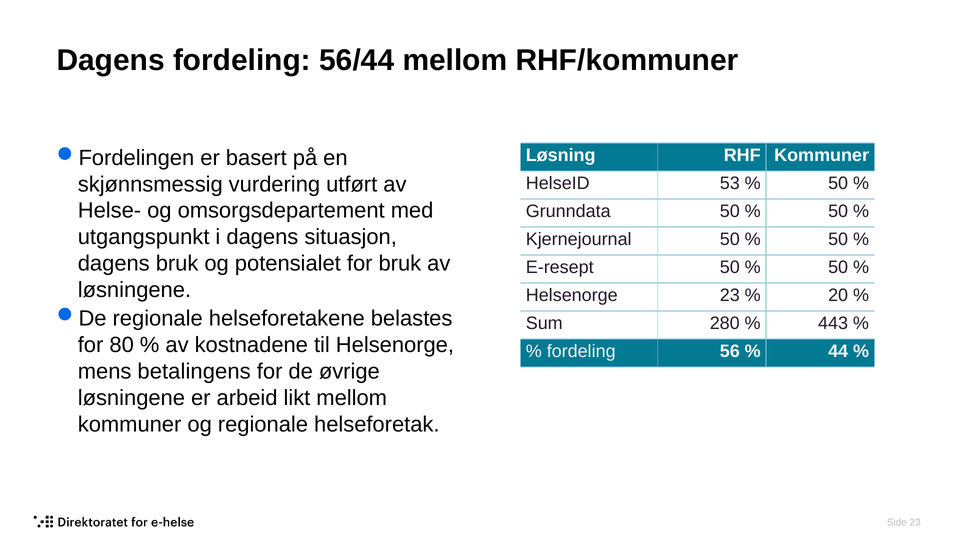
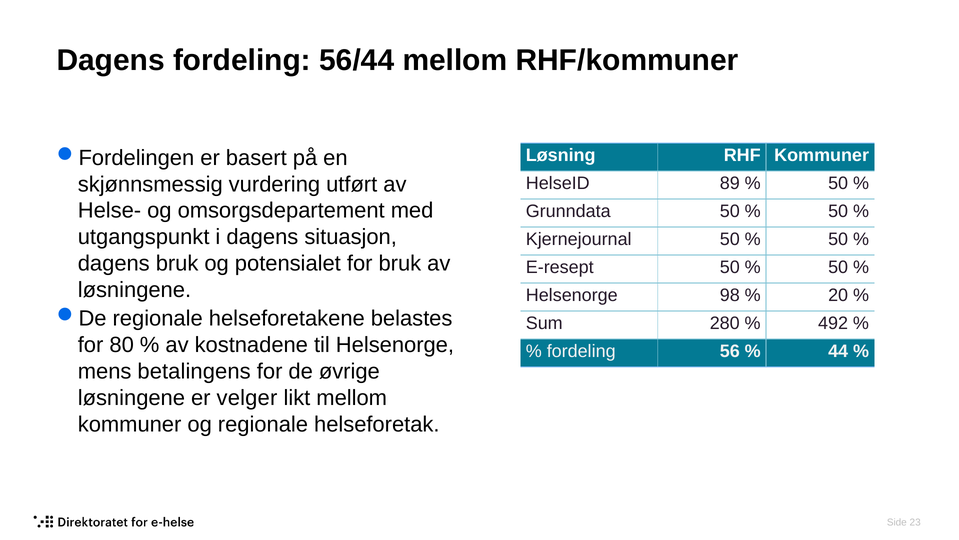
53: 53 -> 89 (730, 183)
Helsenorge 23: 23 -> 98 (730, 295)
443: 443 -> 492 (833, 323)
arbeid: arbeid -> velger (247, 397)
